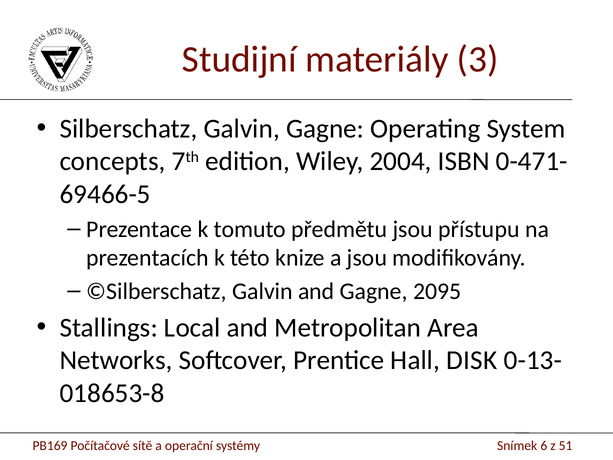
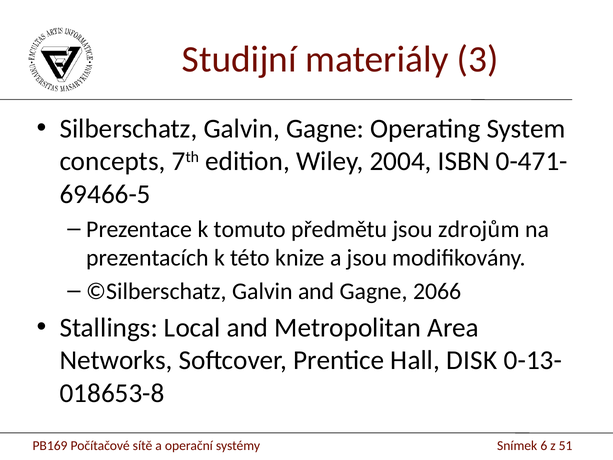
přístupu: přístupu -> zdrojům (479, 229)
2095: 2095 -> 2066 (437, 291)
